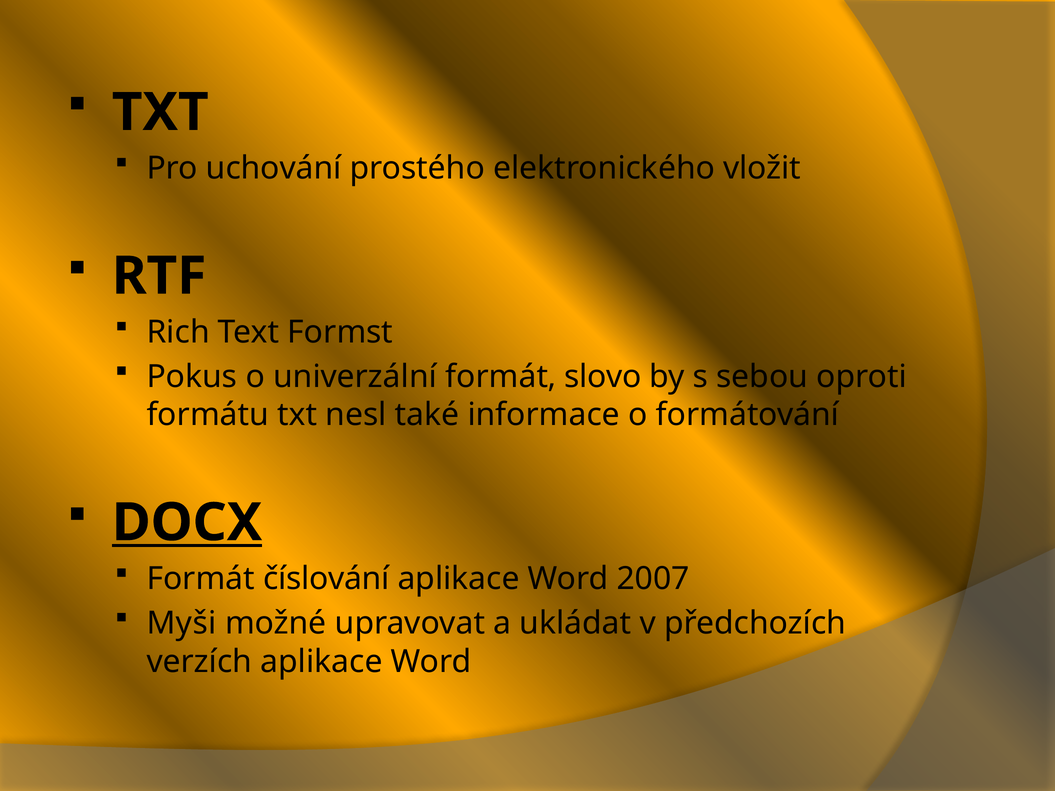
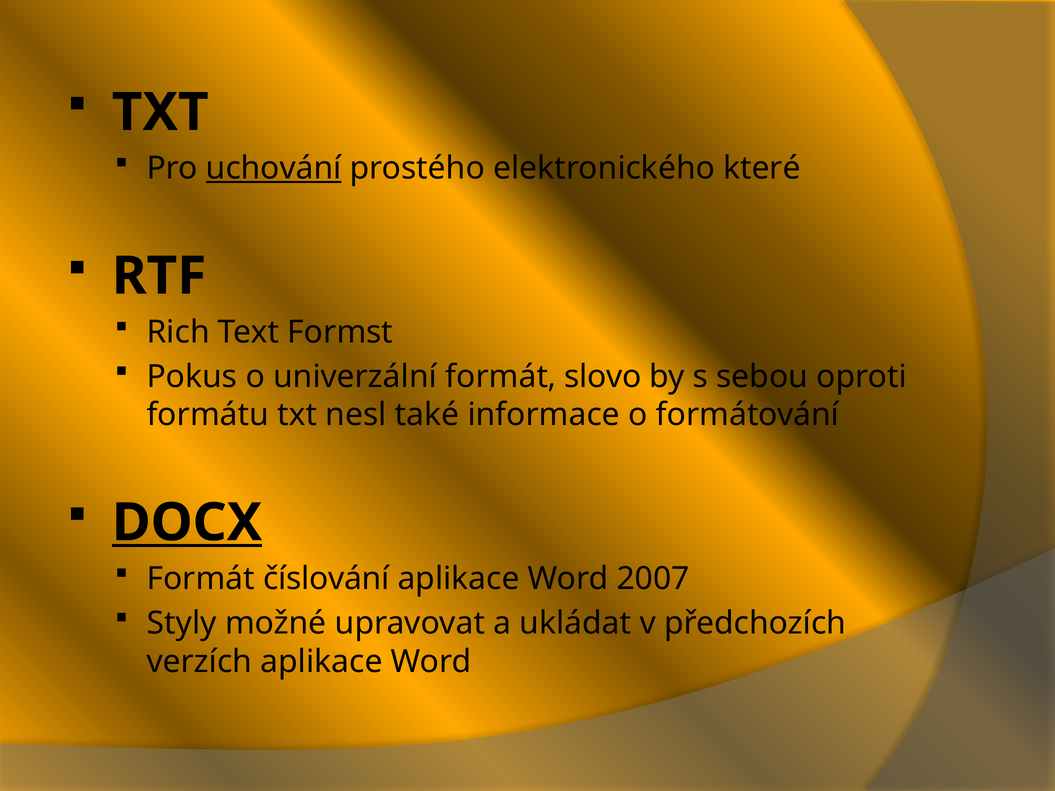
uchování underline: none -> present (274, 168)
vložit: vložit -> které (762, 168)
Myši: Myši -> Styly (182, 623)
